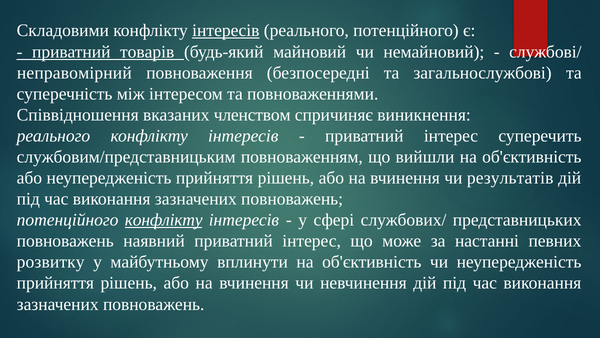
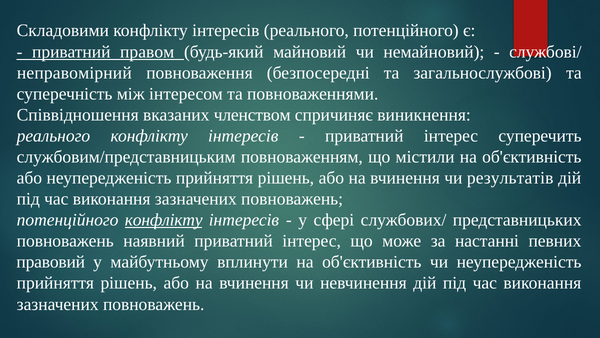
інтересів underline: present -> none (226, 31)
товарів: товарів -> правом (147, 52)
вийшли: вийшли -> містили (425, 157)
розвитку: розвитку -> правовий (51, 262)
